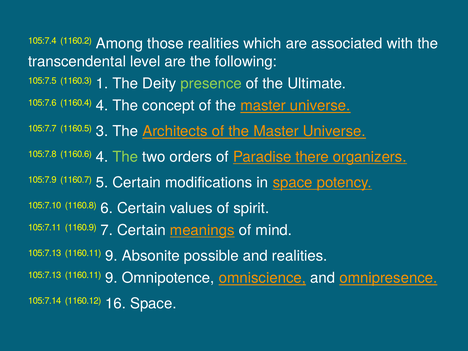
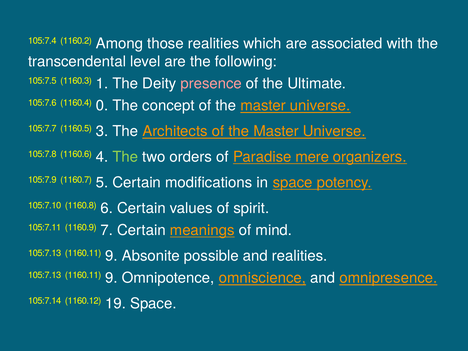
presence colour: light green -> pink (211, 84)
1160.4 4: 4 -> 0 (102, 106)
there: there -> mere (312, 157)
16: 16 -> 19 (116, 304)
